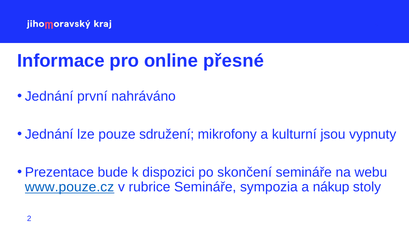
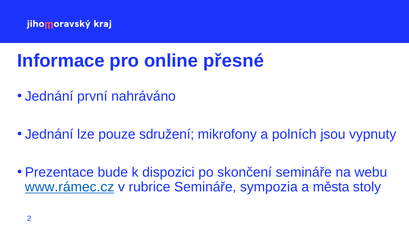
kulturní: kulturní -> polních (294, 134)
www.pouze.cz: www.pouze.cz -> www.rámec.cz (69, 187)
nákup: nákup -> města (331, 187)
